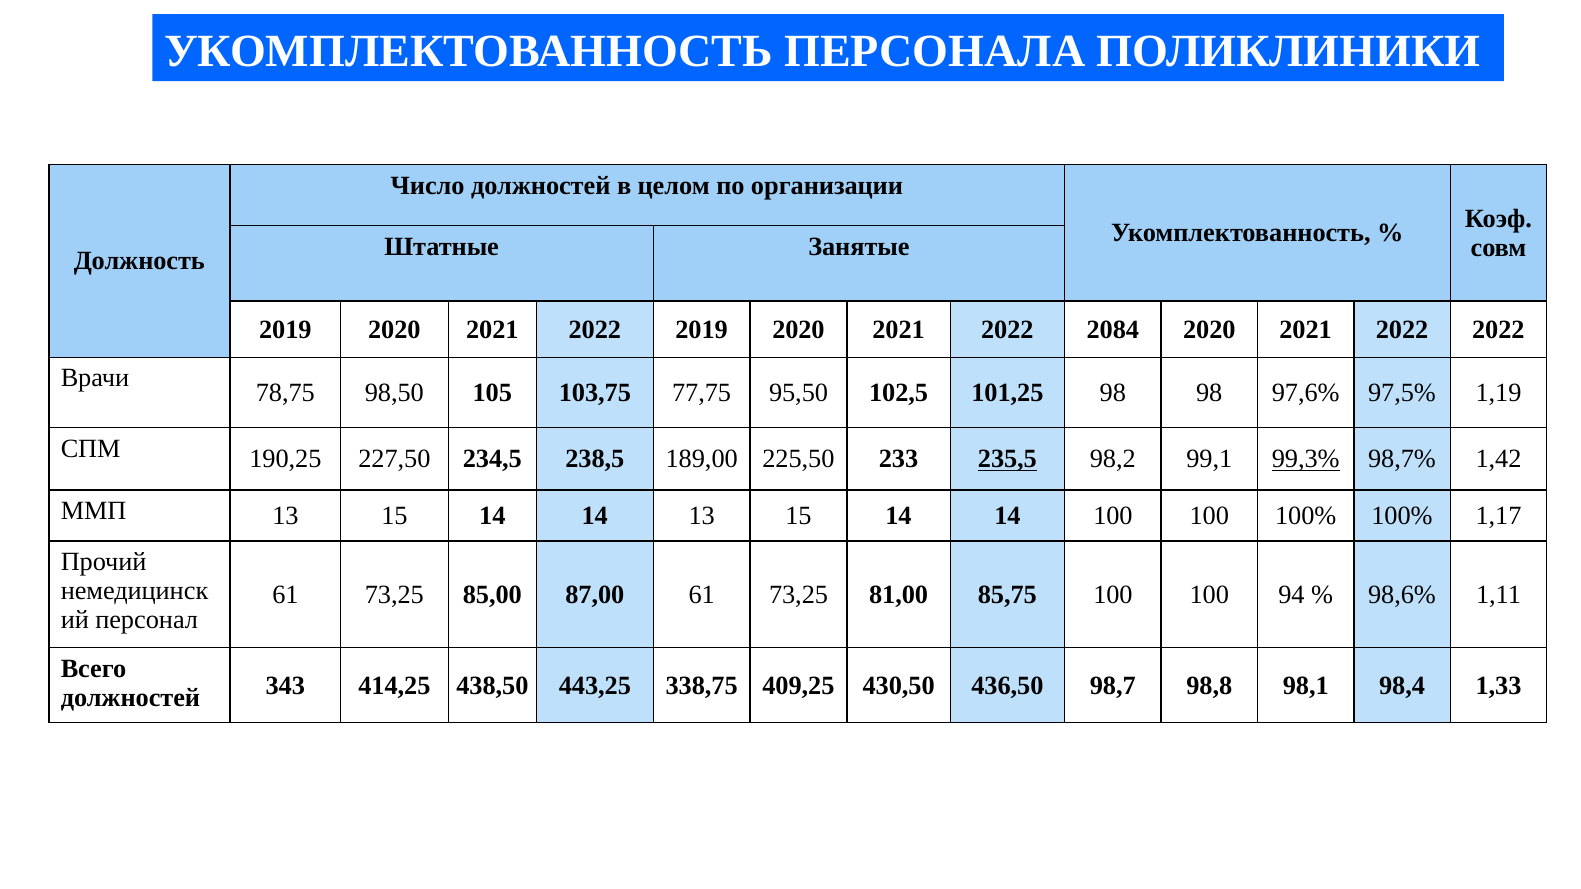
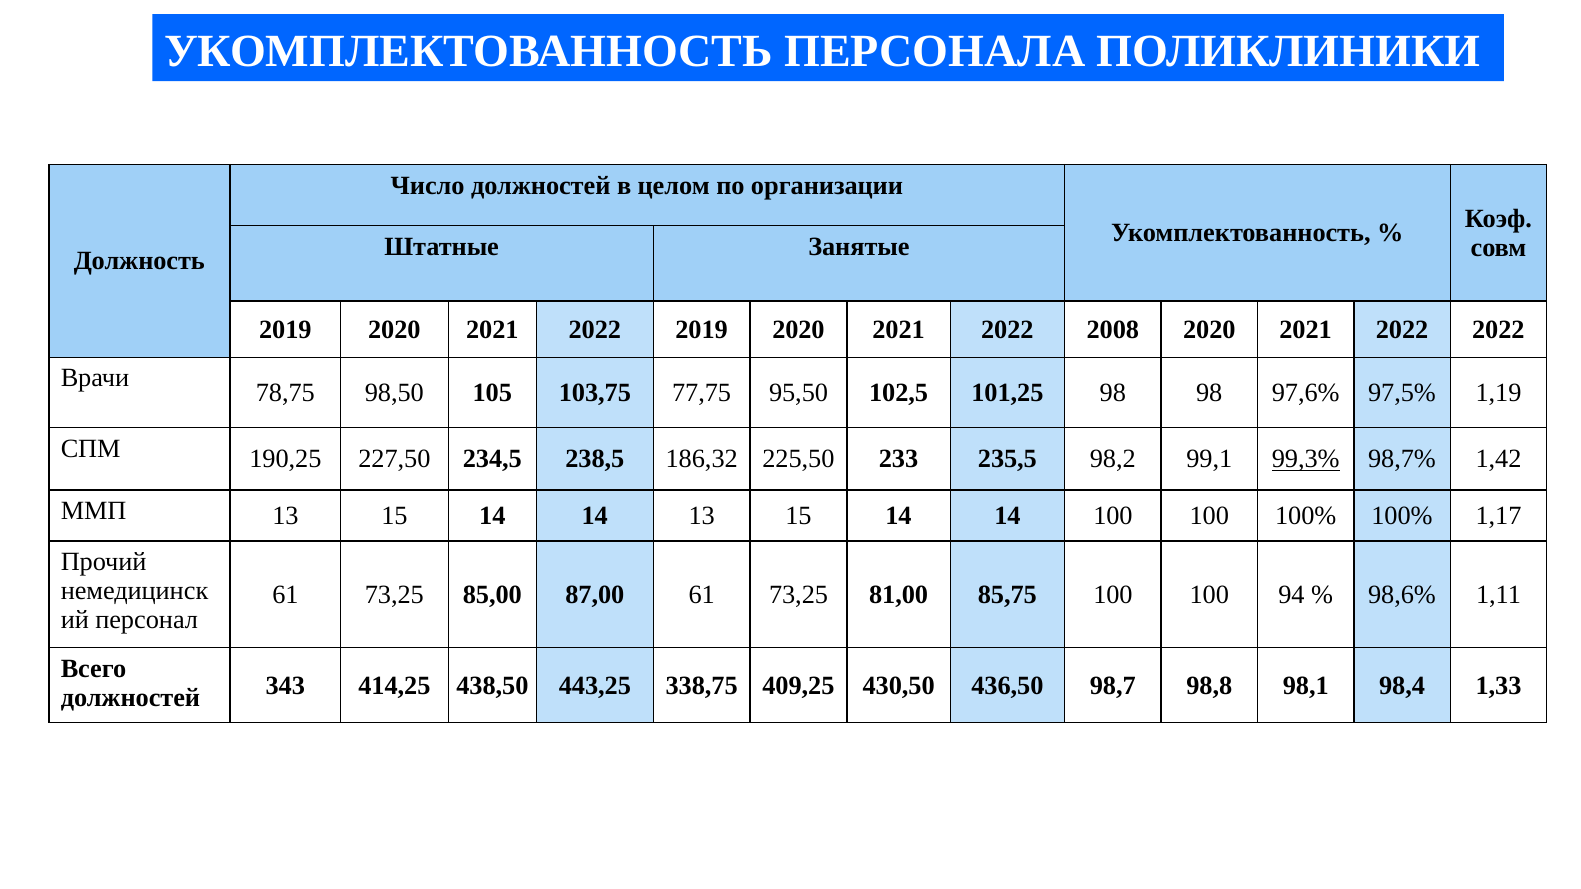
2084: 2084 -> 2008 (1113, 329)
189,00: 189,00 -> 186,32 (702, 459)
235,5 underline: present -> none (1007, 459)
